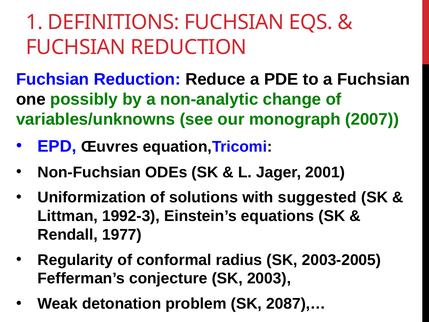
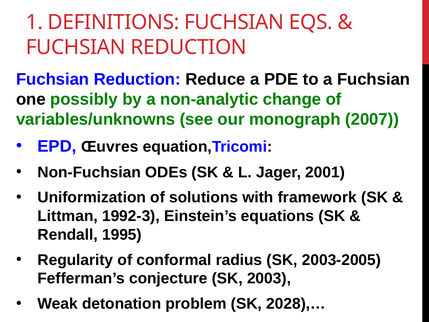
suggested: suggested -> framework (317, 197)
1977: 1977 -> 1995 (122, 235)
2087),…: 2087),… -> 2028),… (296, 304)
